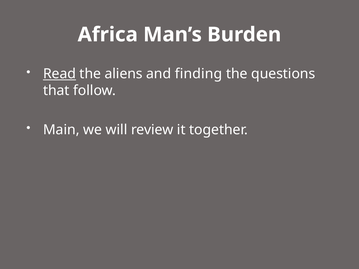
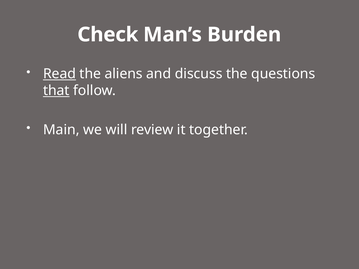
Africa: Africa -> Check (108, 35)
finding: finding -> discuss (199, 74)
that underline: none -> present (56, 91)
